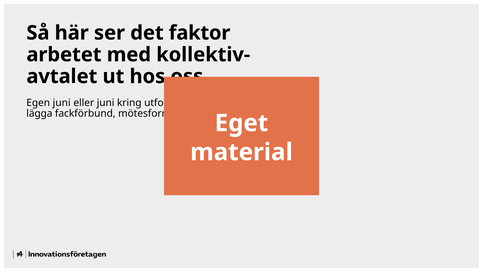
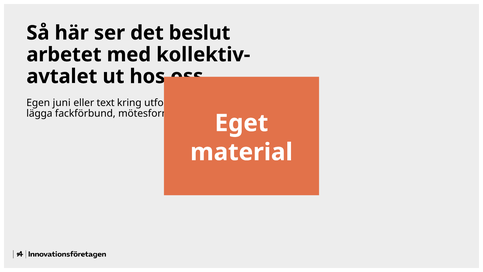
faktor: faktor -> beslut (200, 33)
eller juni: juni -> text (106, 103)
